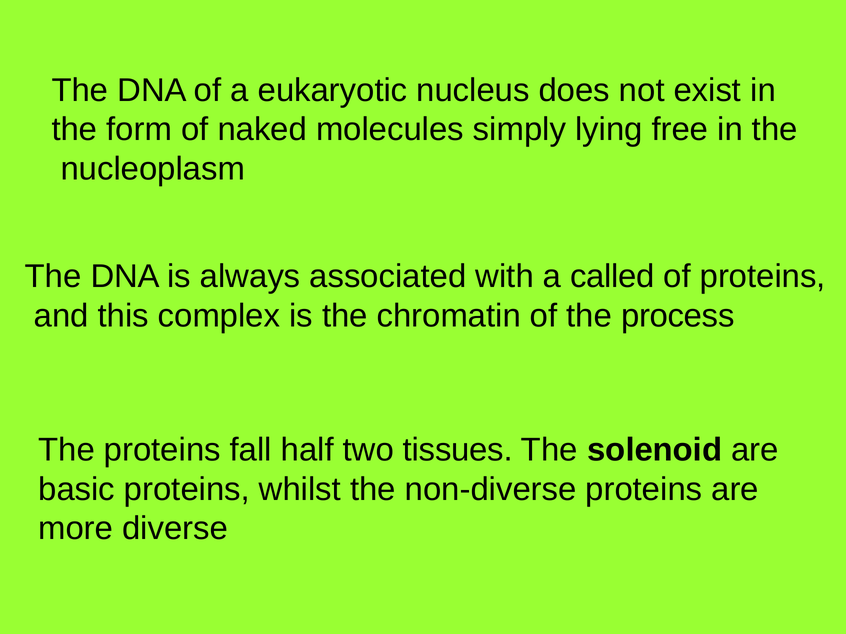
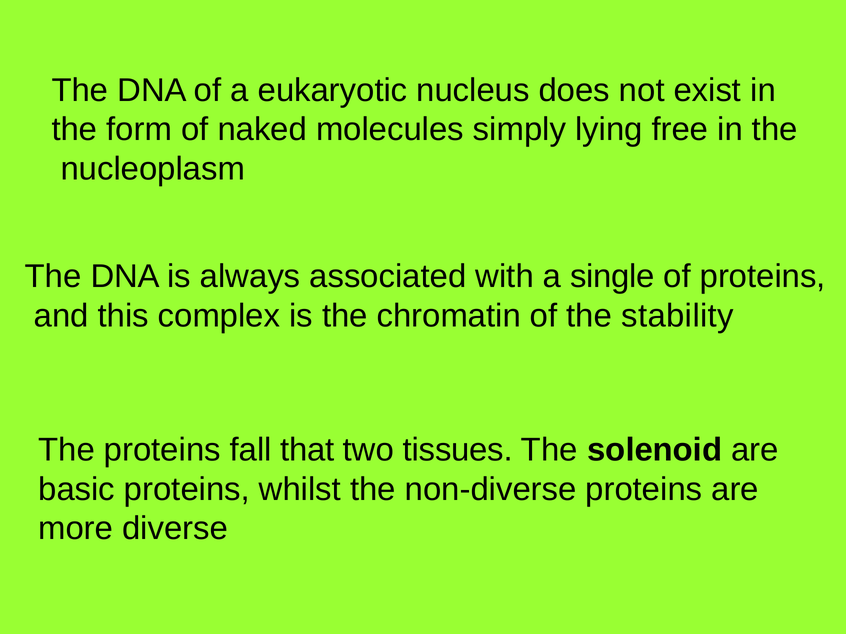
called: called -> single (612, 277)
process: process -> stability (678, 316)
half: half -> that (307, 450)
